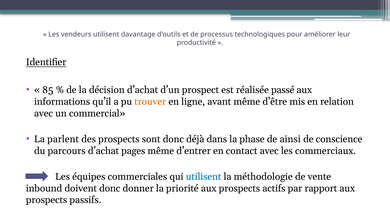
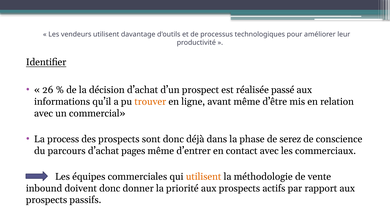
85: 85 -> 26 (48, 90)
parlent: parlent -> process (63, 139)
ainsi: ainsi -> serez (290, 139)
utilisent colour: blue -> orange (204, 177)
